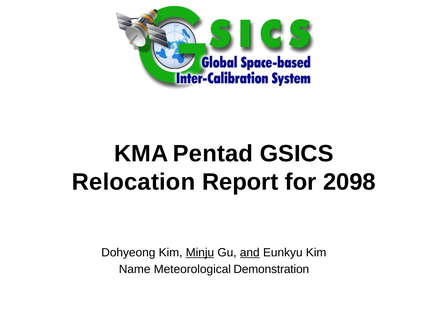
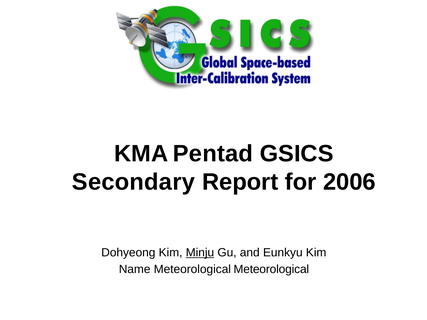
Relocation: Relocation -> Secondary (134, 182)
2098: 2098 -> 2006 (349, 182)
and underline: present -> none (250, 253)
Meteorological Demonstration: Demonstration -> Meteorological (271, 269)
